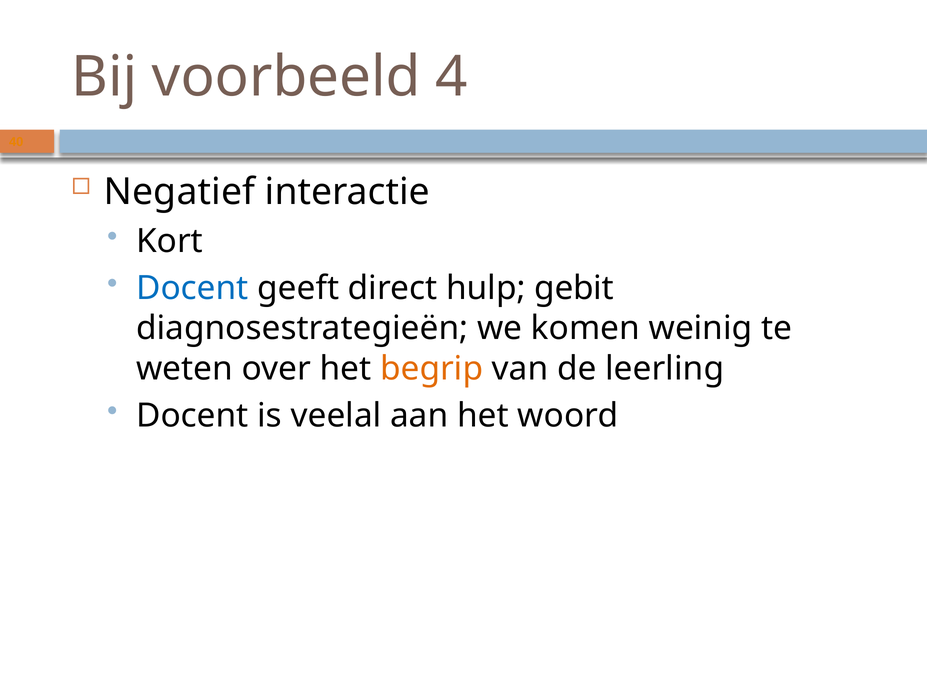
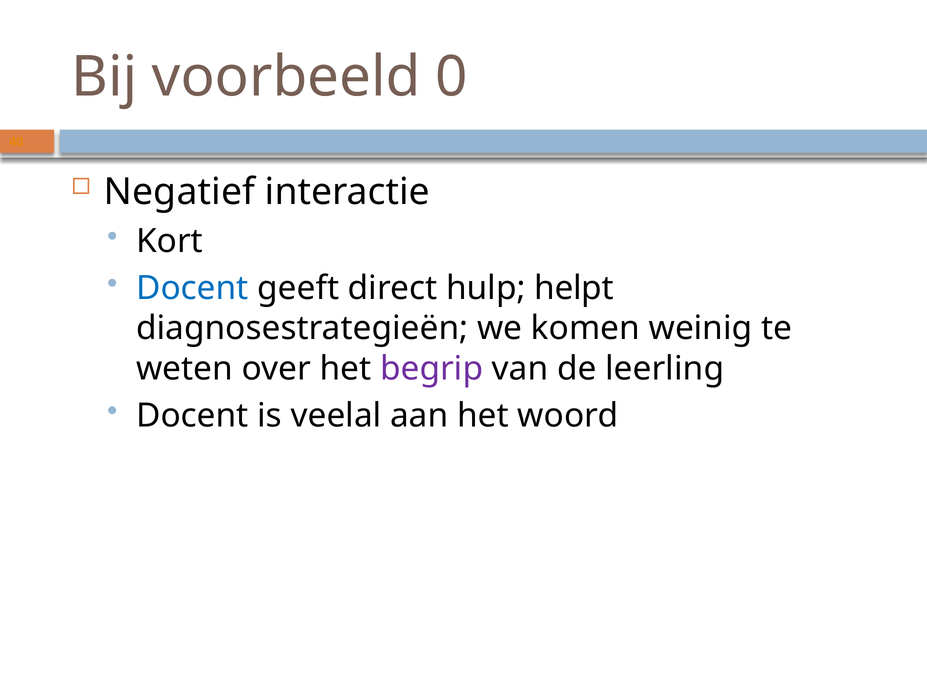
4: 4 -> 0 (452, 77)
gebit: gebit -> helpt (574, 288)
begrip colour: orange -> purple (432, 369)
